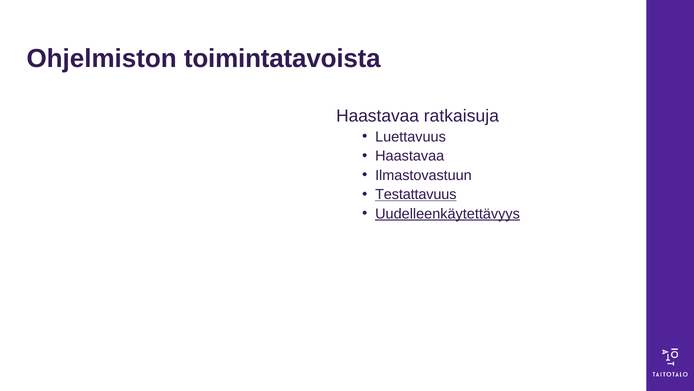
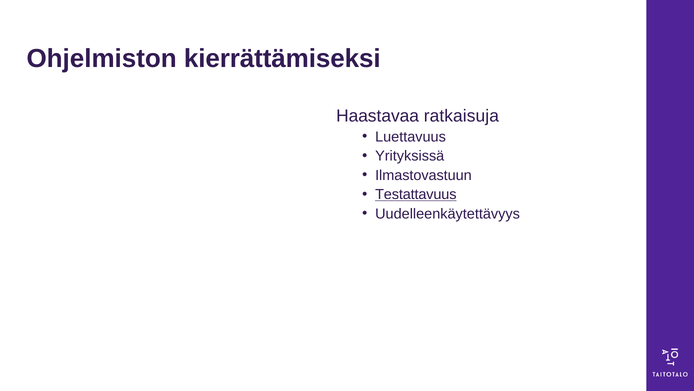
toimintatavoista: toimintatavoista -> kierrättämiseksi (282, 58)
Haastavaa: Haastavaa -> Yrityksissä (410, 156)
Uudelleenkäytettävyys underline: present -> none (448, 213)
